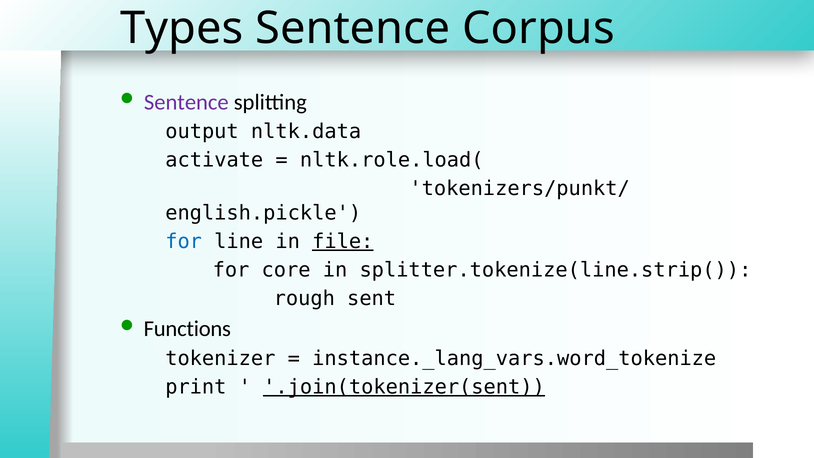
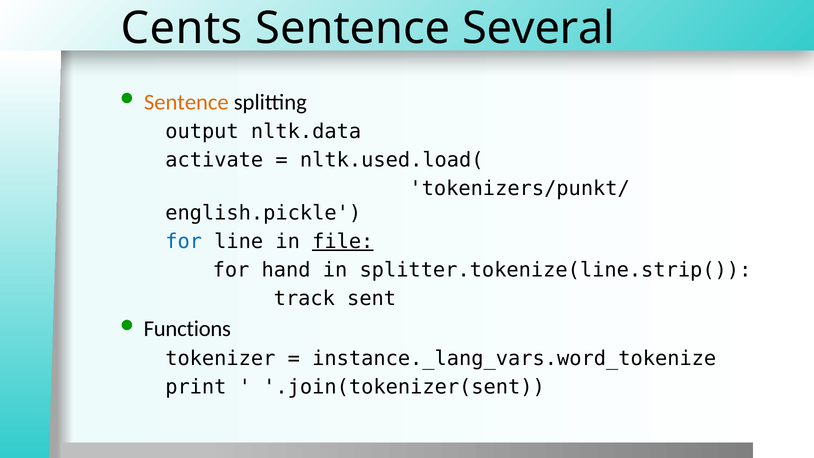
Types: Types -> Cents (182, 28)
Corpus: Corpus -> Several (539, 28)
Sentence colour: purple -> orange (186, 102)
nltk.role.load(: nltk.role.load( -> nltk.used.load( (392, 160)
core: core -> hand (286, 270)
rough: rough -> track (304, 299)
.join(tokenizer(sent underline: present -> none (404, 387)
